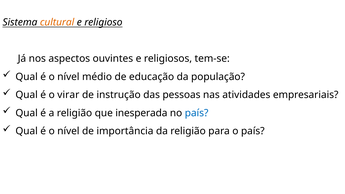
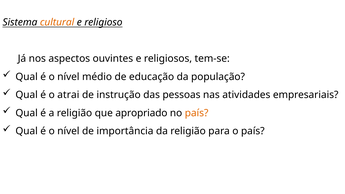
virar: virar -> atrai (68, 95)
inesperada: inesperada -> apropriado (141, 113)
país colour: blue -> orange (197, 113)
